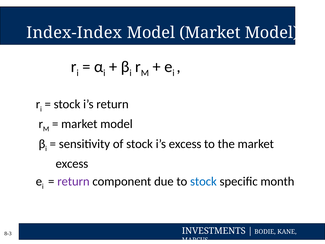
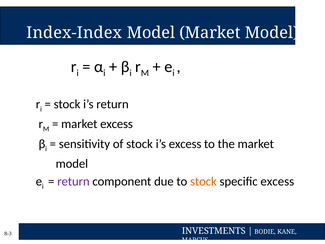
model: model -> excess (117, 124)
excess: excess -> model (72, 164)
stock colour: blue -> orange (203, 181)
specific month: month -> excess (277, 181)
